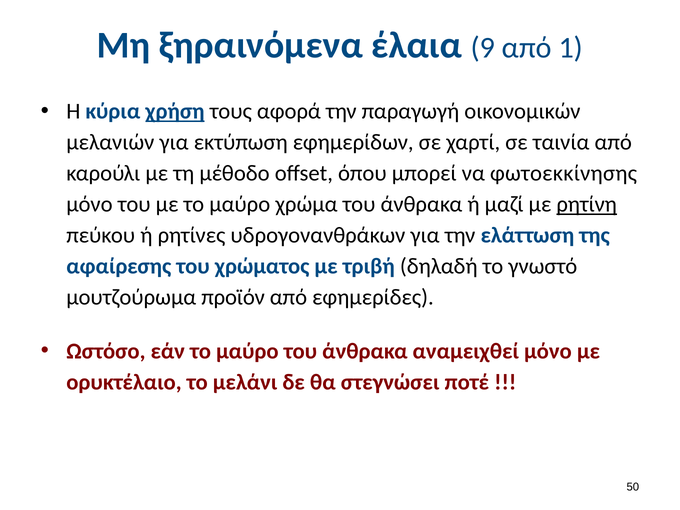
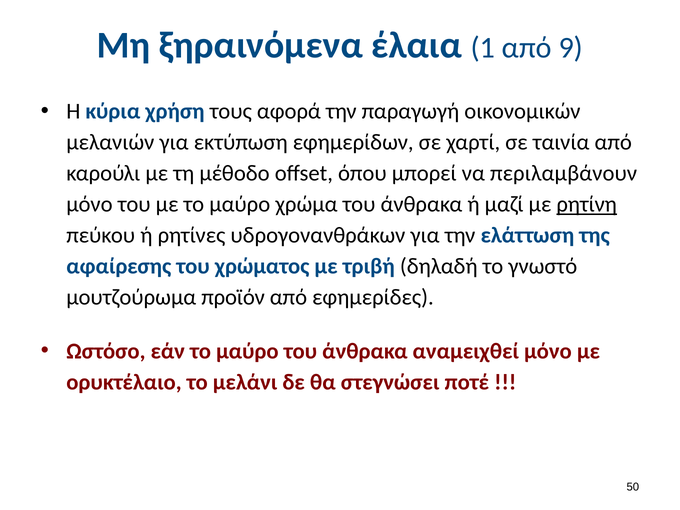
9: 9 -> 1 (483, 48)
1: 1 -> 9 (571, 48)
χρήση underline: present -> none (175, 111)
φωτοεκκίνησης: φωτοεκκίνησης -> περιλαμβάνουν (564, 173)
